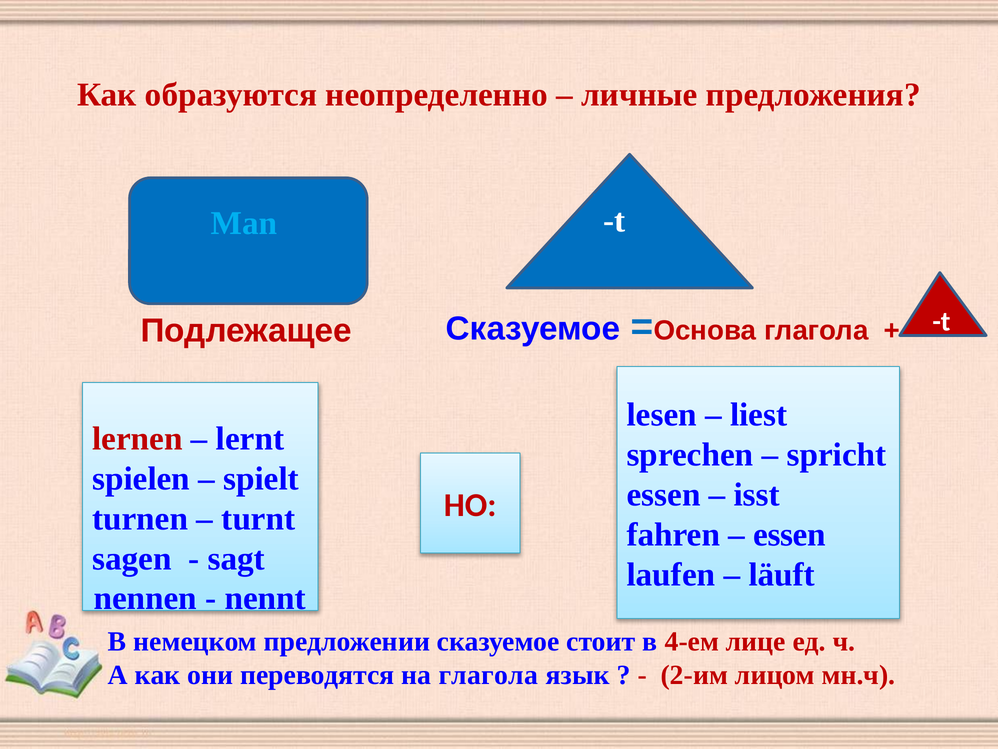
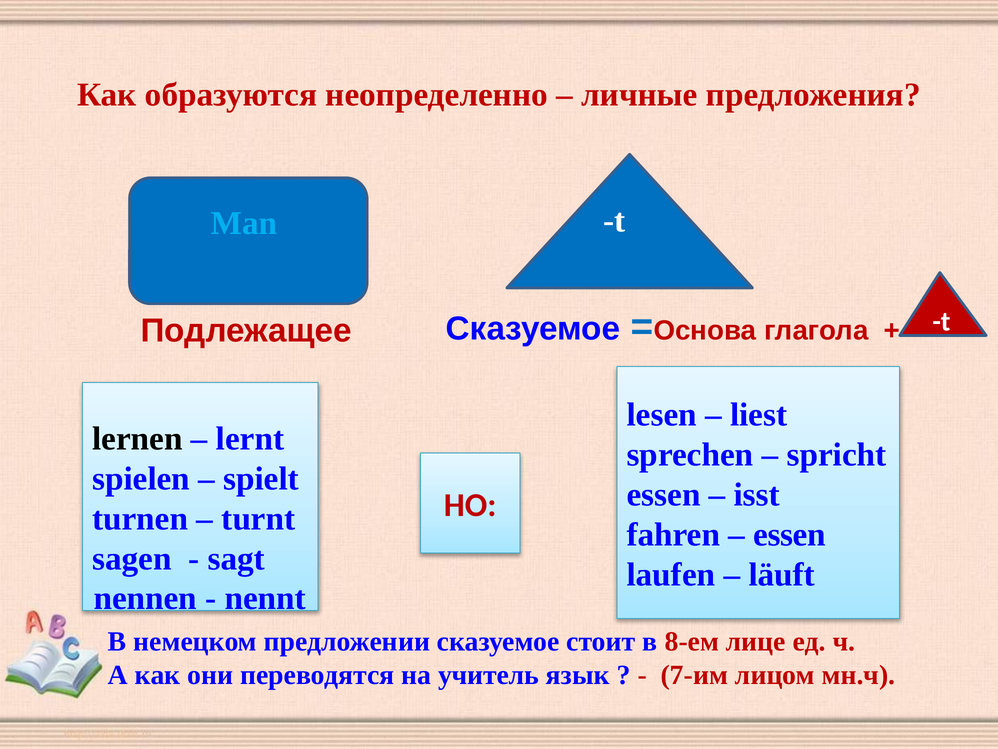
lernen colour: red -> black (137, 438)
4-ем: 4-ем -> 8-ем (692, 641)
на глагола: глагола -> учитель (489, 675)
2-им: 2-им -> 7-им (694, 675)
